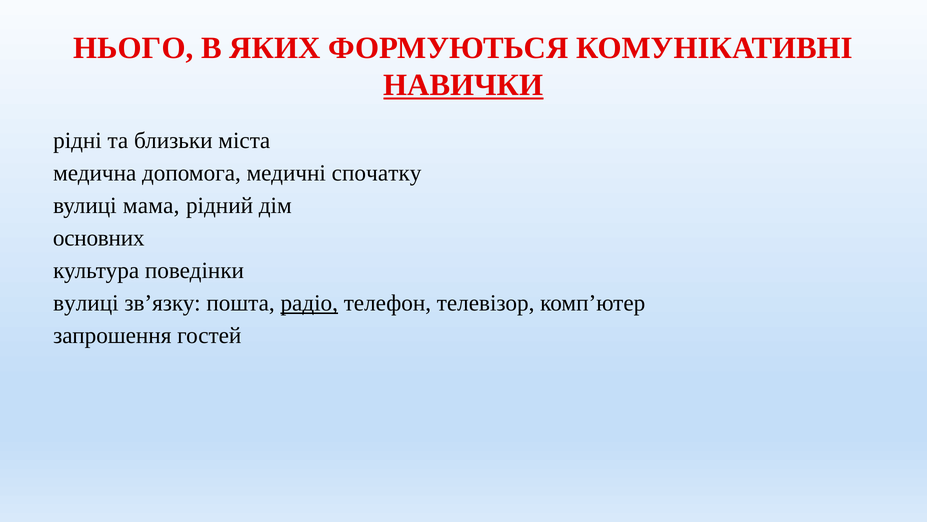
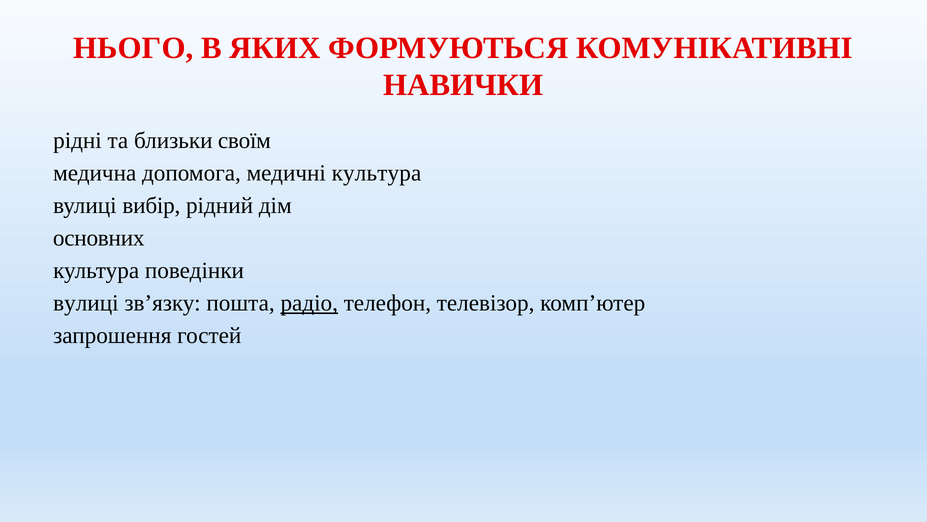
НАВИЧКИ underline: present -> none (463, 85)
міста: міста -> своїм (244, 141)
медичні спочатку: спочатку -> культура (376, 173)
мама: мама -> вибір (151, 205)
